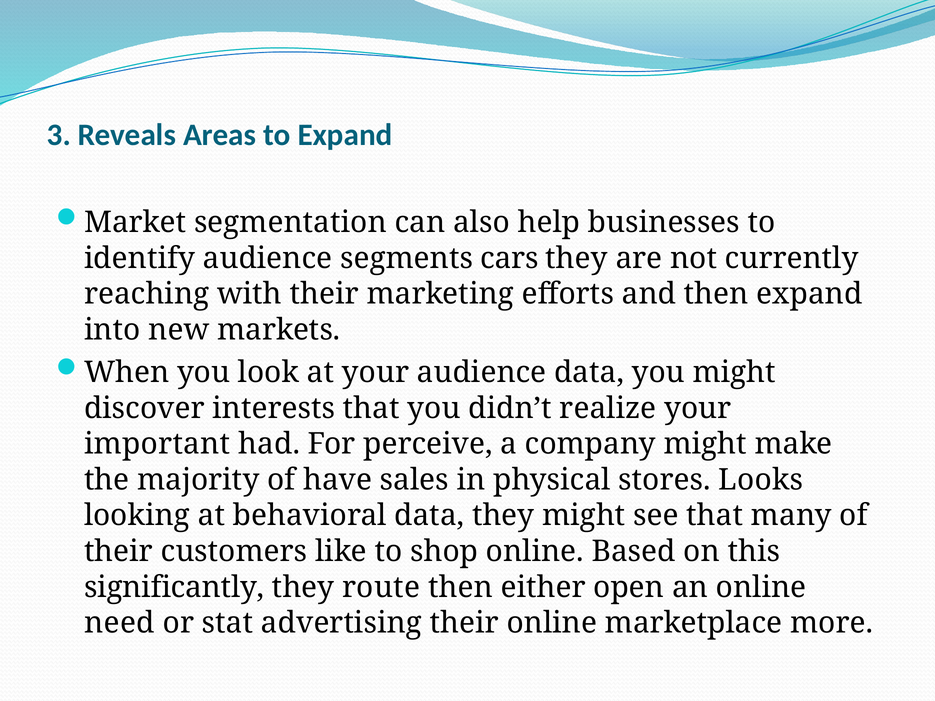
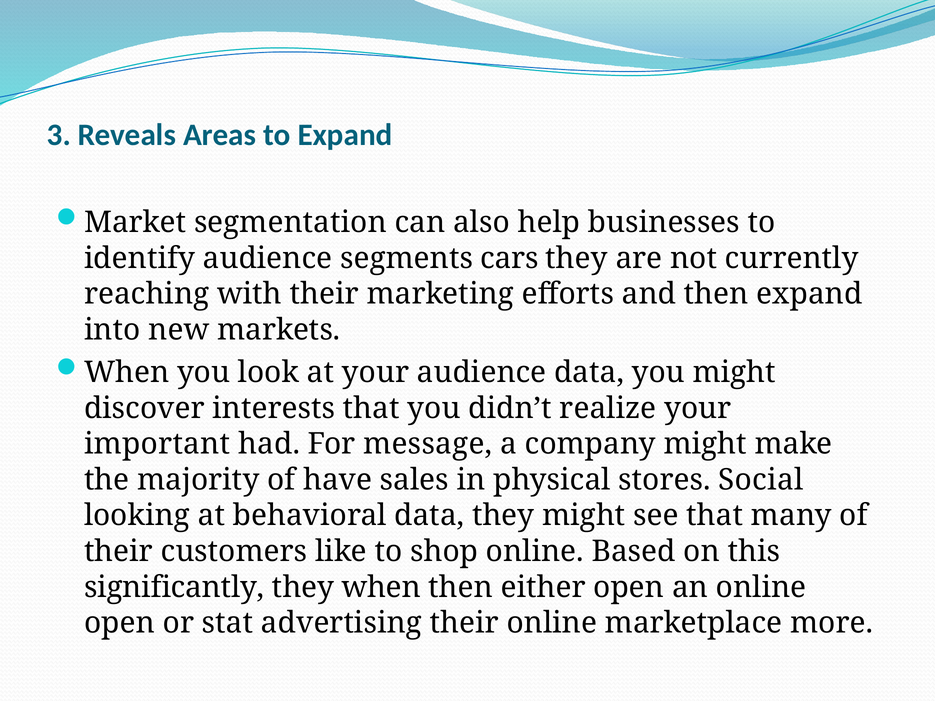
perceive: perceive -> message (428, 444)
Looks: Looks -> Social (761, 480)
they route: route -> when (381, 587)
need: need -> open (120, 623)
